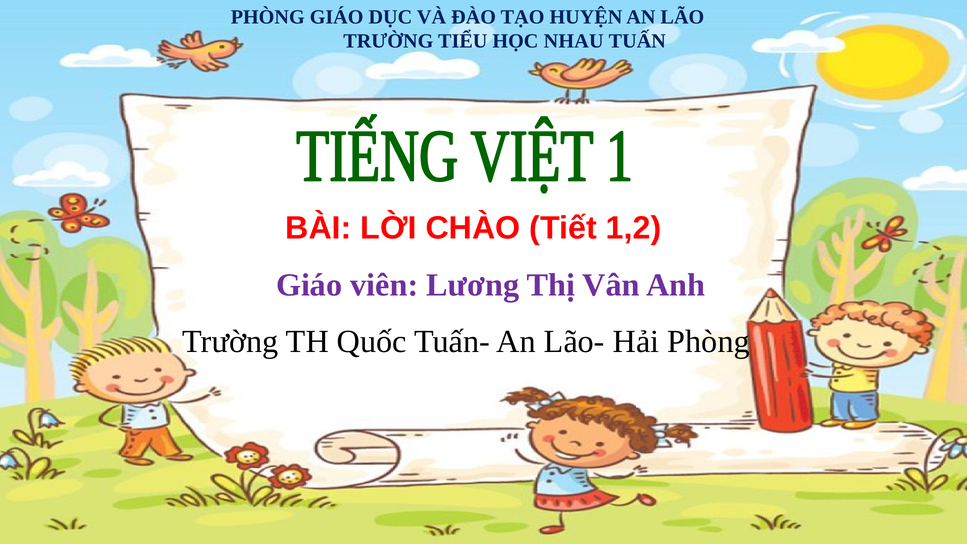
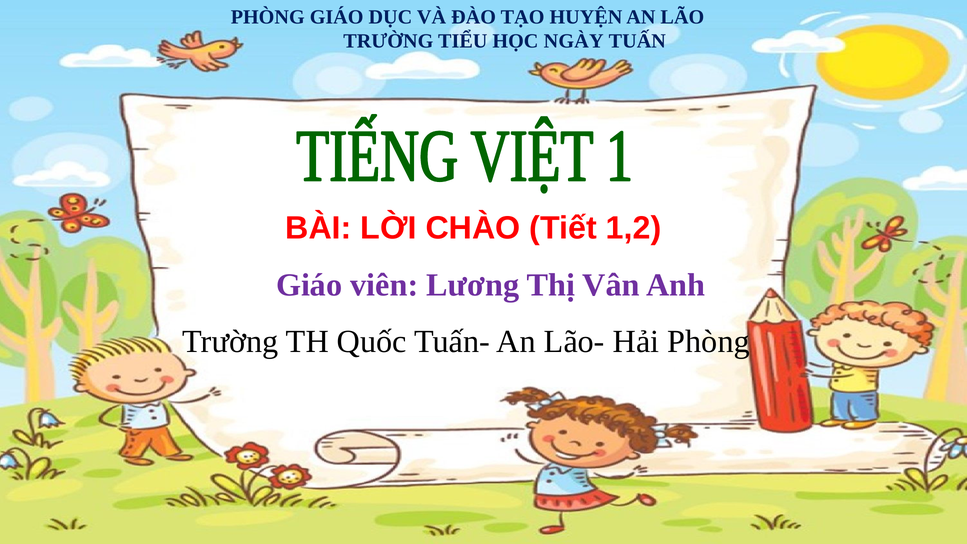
NHAU: NHAU -> NGÀY (574, 41)
